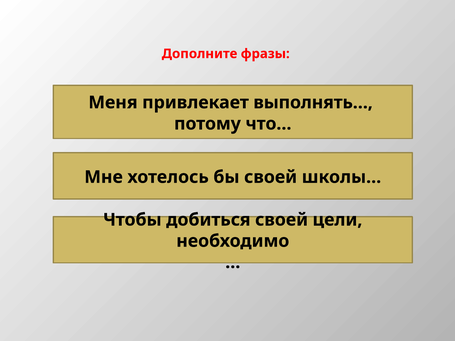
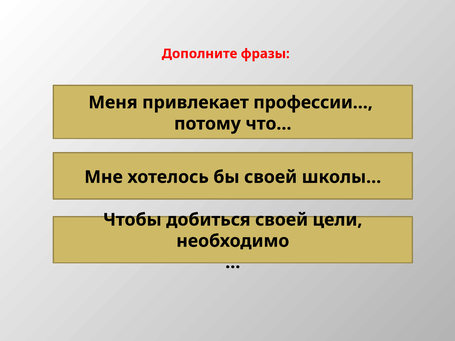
выполнять…: выполнять… -> профессии… (313, 103)
